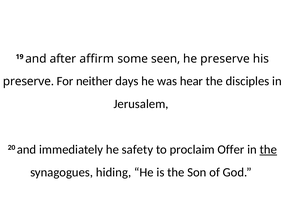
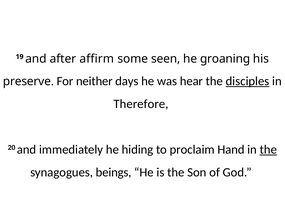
he preserve: preserve -> groaning (225, 59)
disciples underline: none -> present (248, 81)
Jerusalem: Jerusalem -> Therefore (141, 104)
safety: safety -> hiding (138, 149)
Offer: Offer -> Hand (231, 149)
hiding: hiding -> beings (114, 172)
